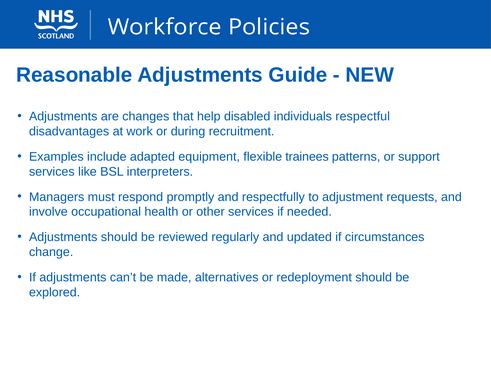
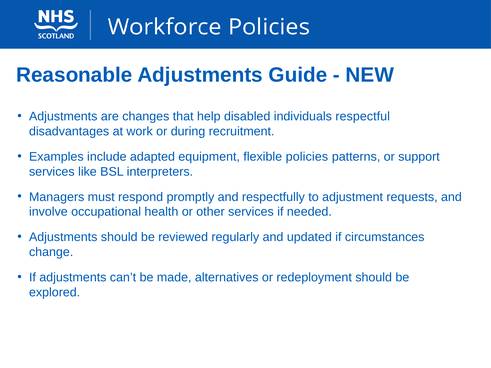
trainees: trainees -> policies (307, 157)
